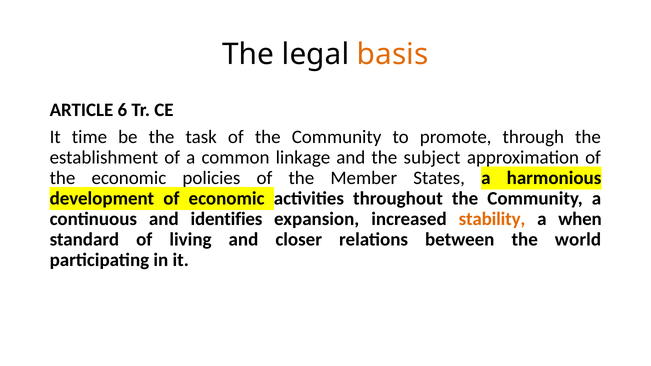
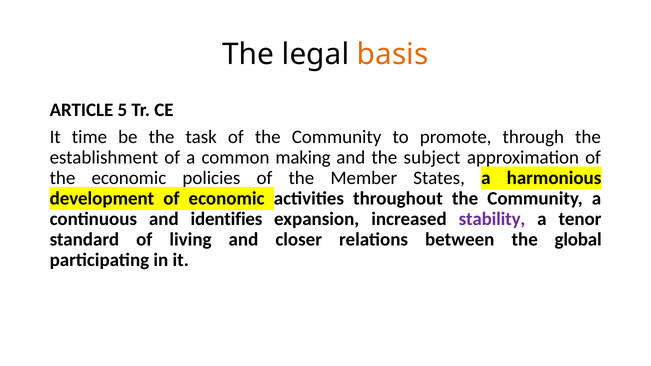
6: 6 -> 5 (122, 110)
linkage: linkage -> making (303, 158)
stability colour: orange -> purple (492, 219)
when: when -> tenor (580, 219)
world: world -> global (578, 240)
